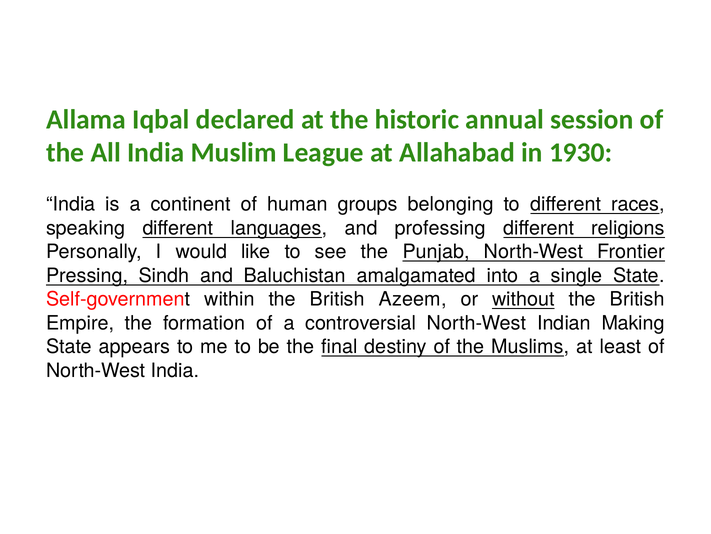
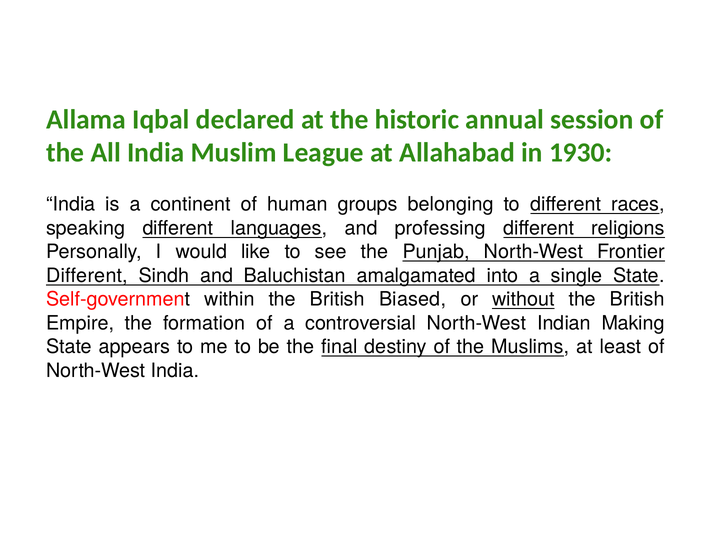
Pressing: Pressing -> Different (87, 275)
Azeem: Azeem -> Biased (413, 299)
